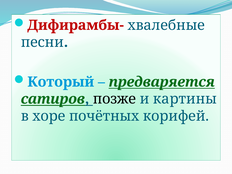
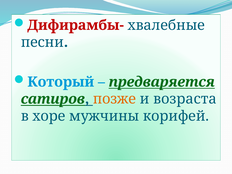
позже colour: black -> orange (114, 99)
картины: картины -> возраста (185, 99)
почётных: почётных -> мужчины (104, 116)
